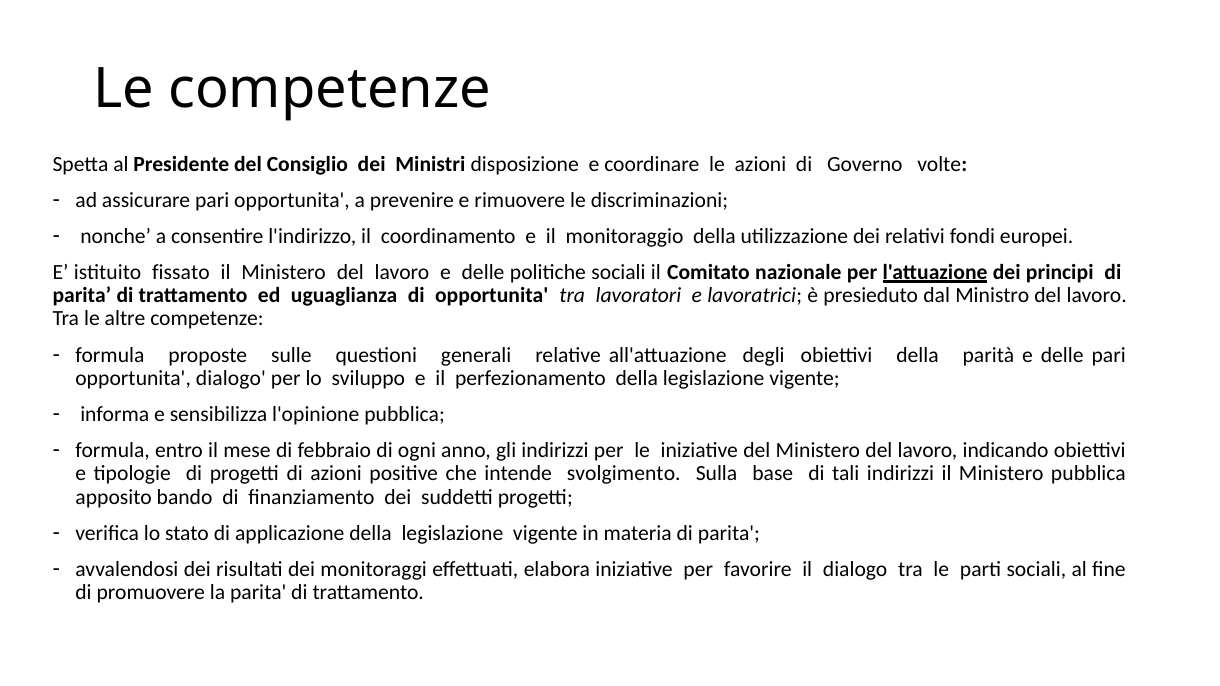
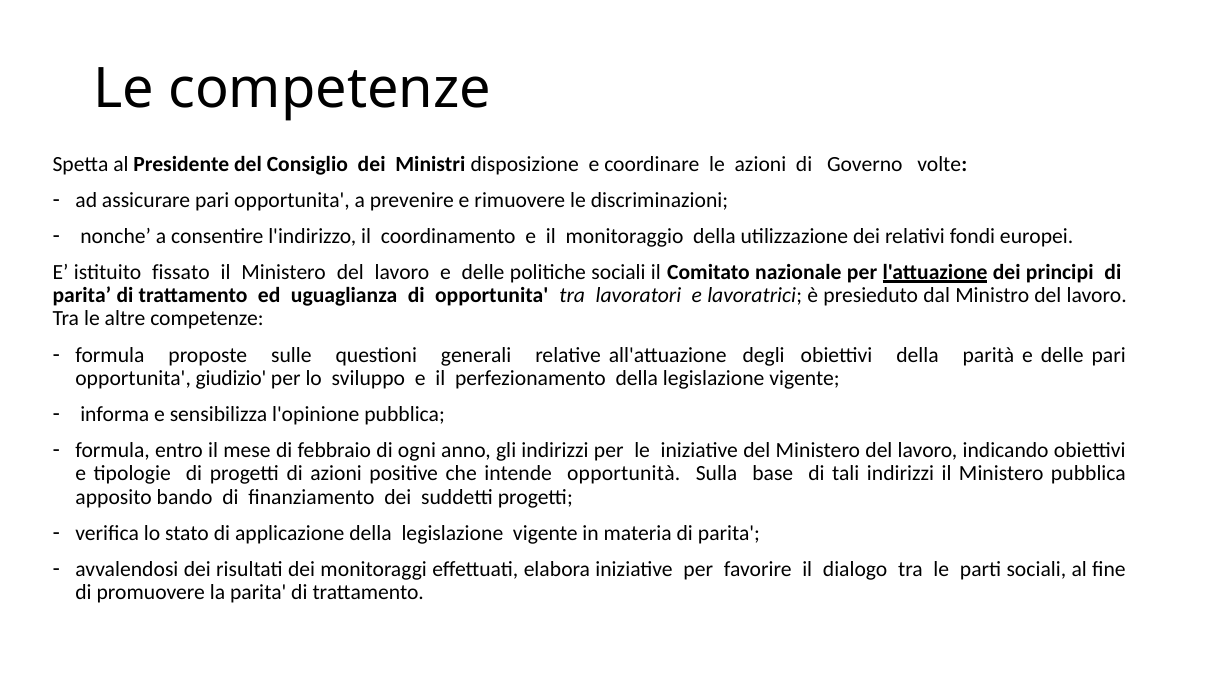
opportunita dialogo: dialogo -> giudizio (231, 378)
svolgimento: svolgimento -> opportunità (624, 474)
